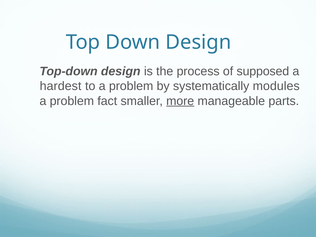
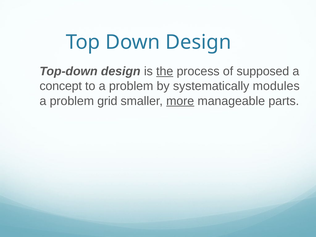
the underline: none -> present (165, 71)
hardest: hardest -> concept (61, 86)
fact: fact -> grid (107, 101)
